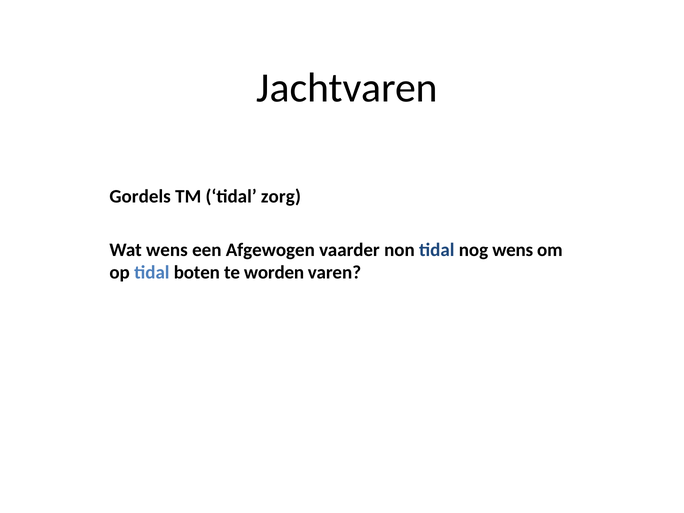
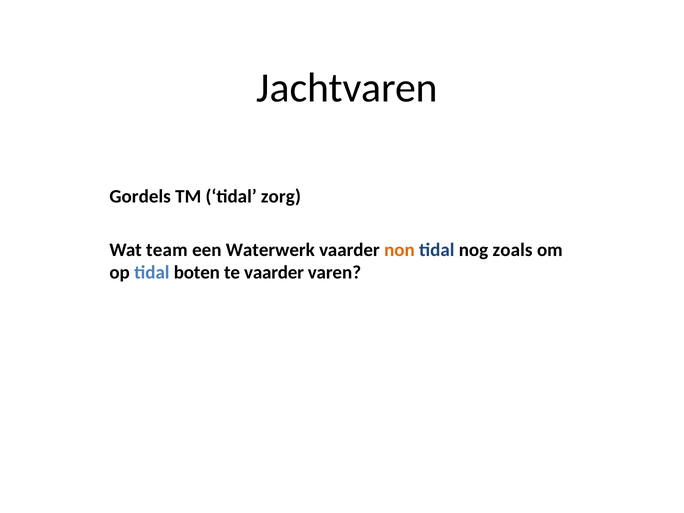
Wat wens: wens -> team (167, 250)
Afgewogen: Afgewogen -> Waterwerk (270, 250)
non colour: black -> orange (399, 250)
nog wens: wens -> zoals (513, 250)
te worden: worden -> vaarder (274, 273)
